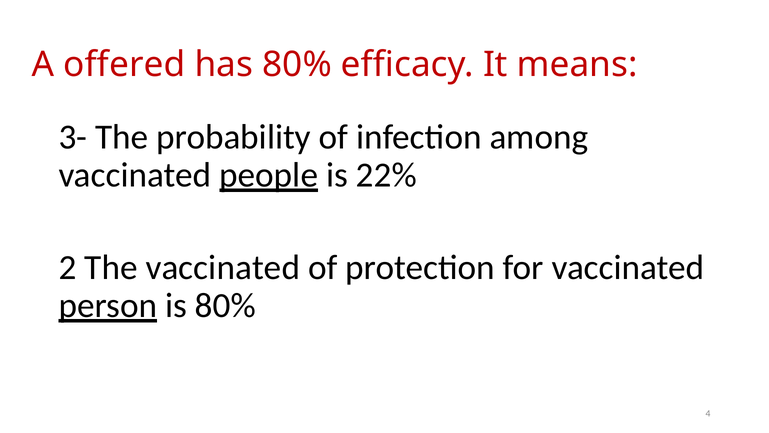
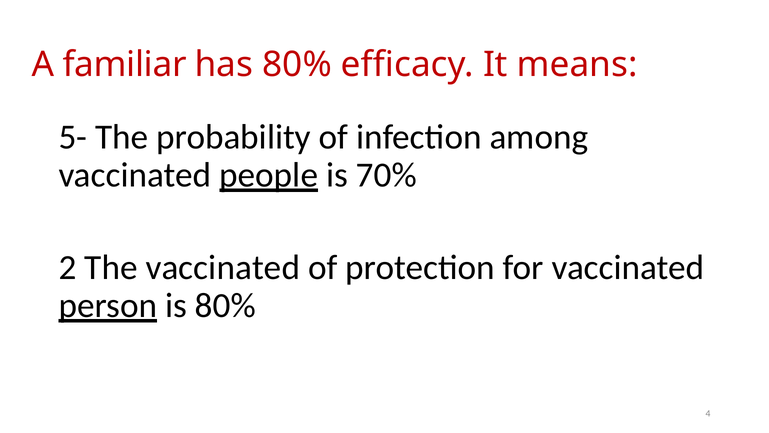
offered: offered -> familiar (125, 65)
3-: 3- -> 5- (73, 137)
22%: 22% -> 70% (386, 175)
